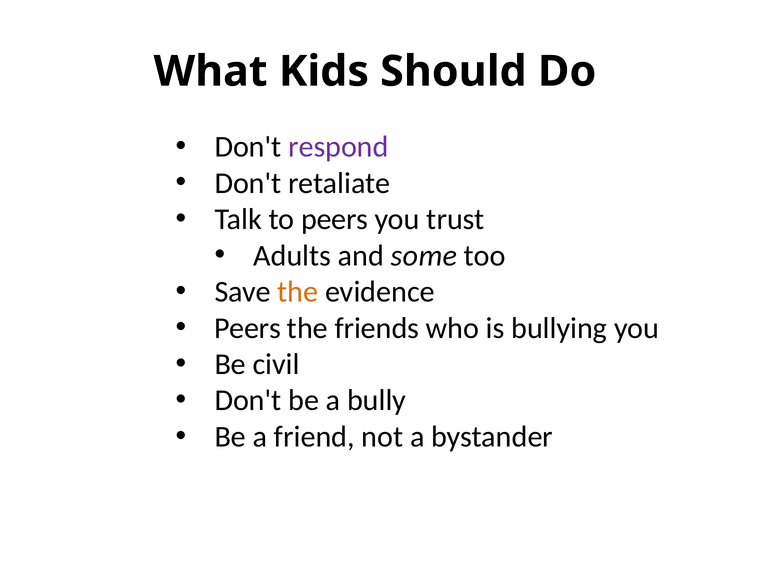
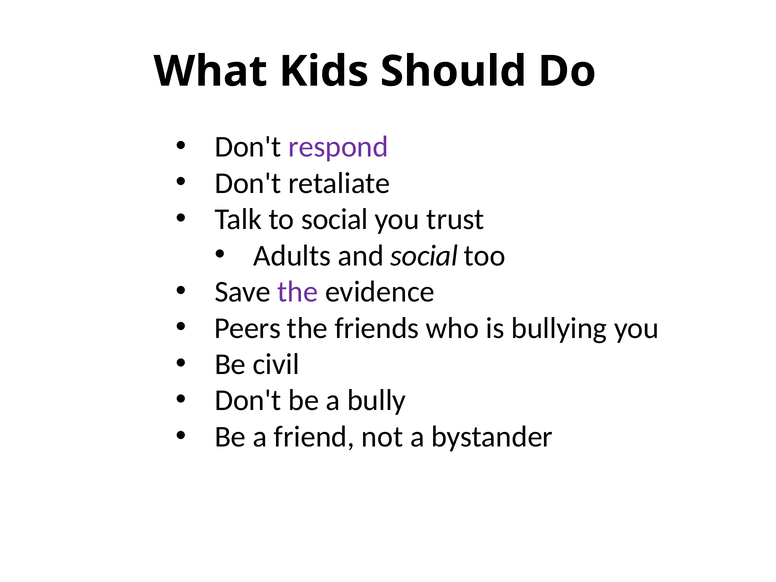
to peers: peers -> social (335, 219)
and some: some -> social (424, 256)
the colour: orange -> purple (298, 292)
